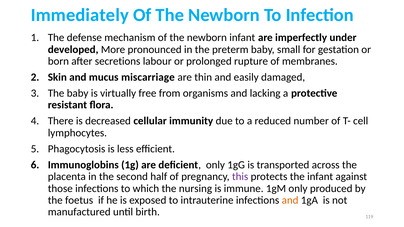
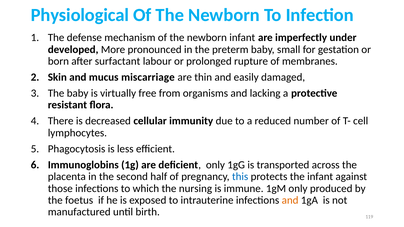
Immediately: Immediately -> Physiological (80, 15)
secretions: secretions -> surfactant (118, 61)
this colour: purple -> blue (240, 177)
